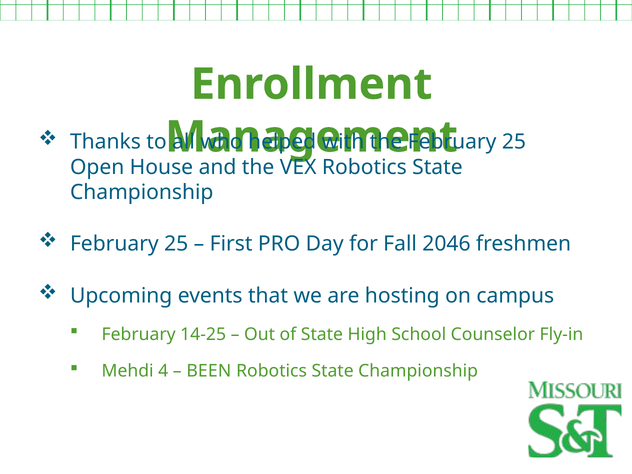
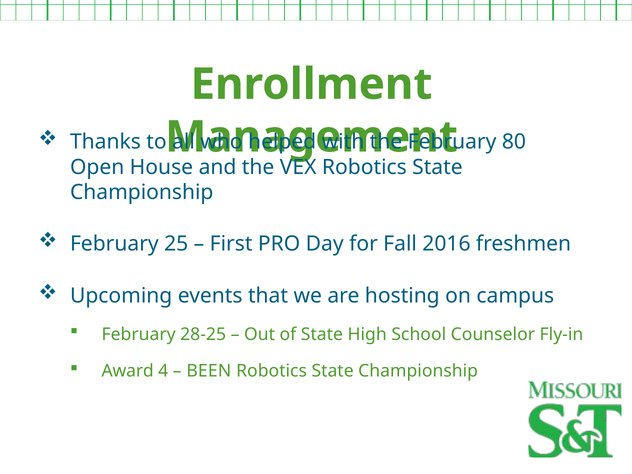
25: 25 -> 80 (514, 142)
2046: 2046 -> 2016 (446, 244)
14-25: 14-25 -> 28-25 (203, 334)
Mehdi: Mehdi -> Award (128, 371)
